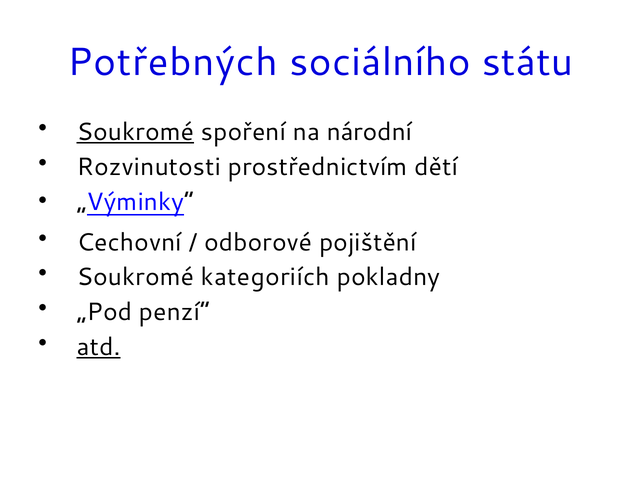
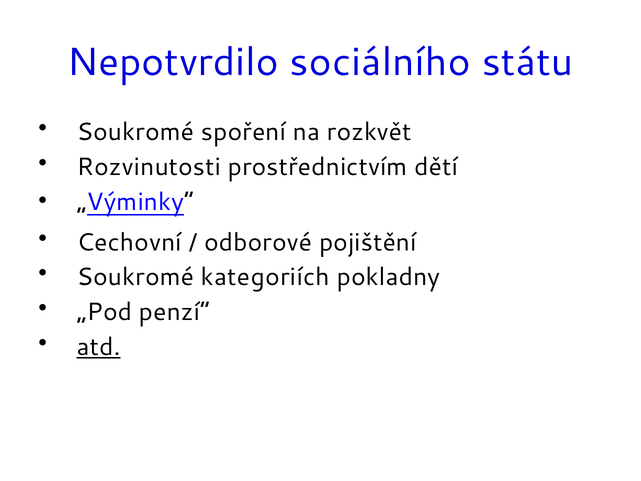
Potřebných: Potřebných -> Nepotvrdilo (173, 62)
Soukromé underline: present -> none (135, 132)
národní: národní -> rozkvět (369, 132)
